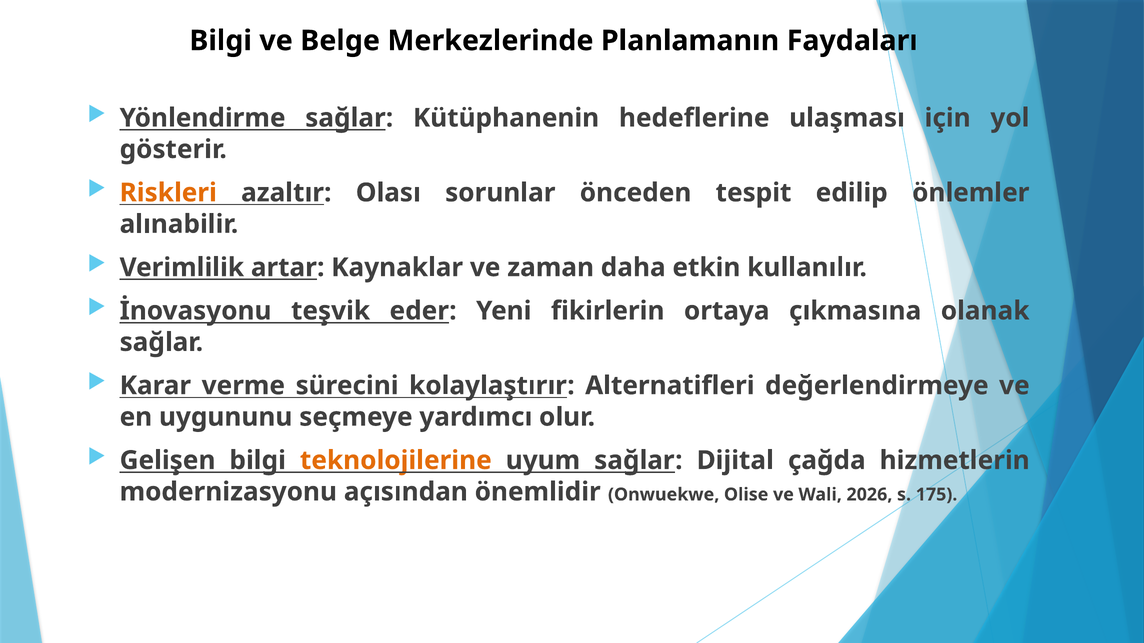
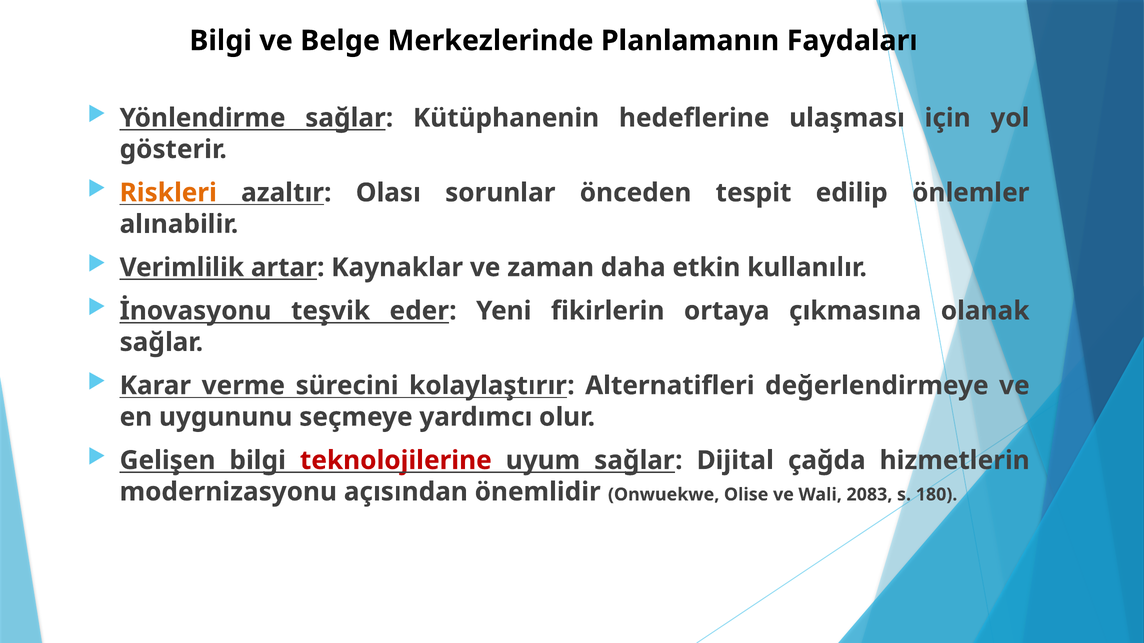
teknolojilerine colour: orange -> red (396, 461)
2026: 2026 -> 2083 (869, 495)
175: 175 -> 180 (937, 495)
